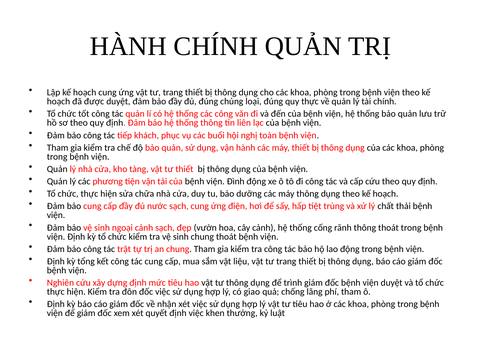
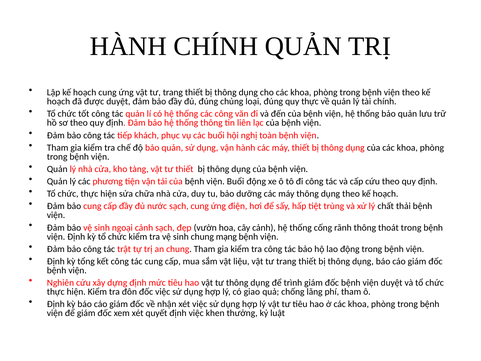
viện Đình: Đình -> Buổi (236, 181)
chung thoát: thoát -> mạng (226, 236)
